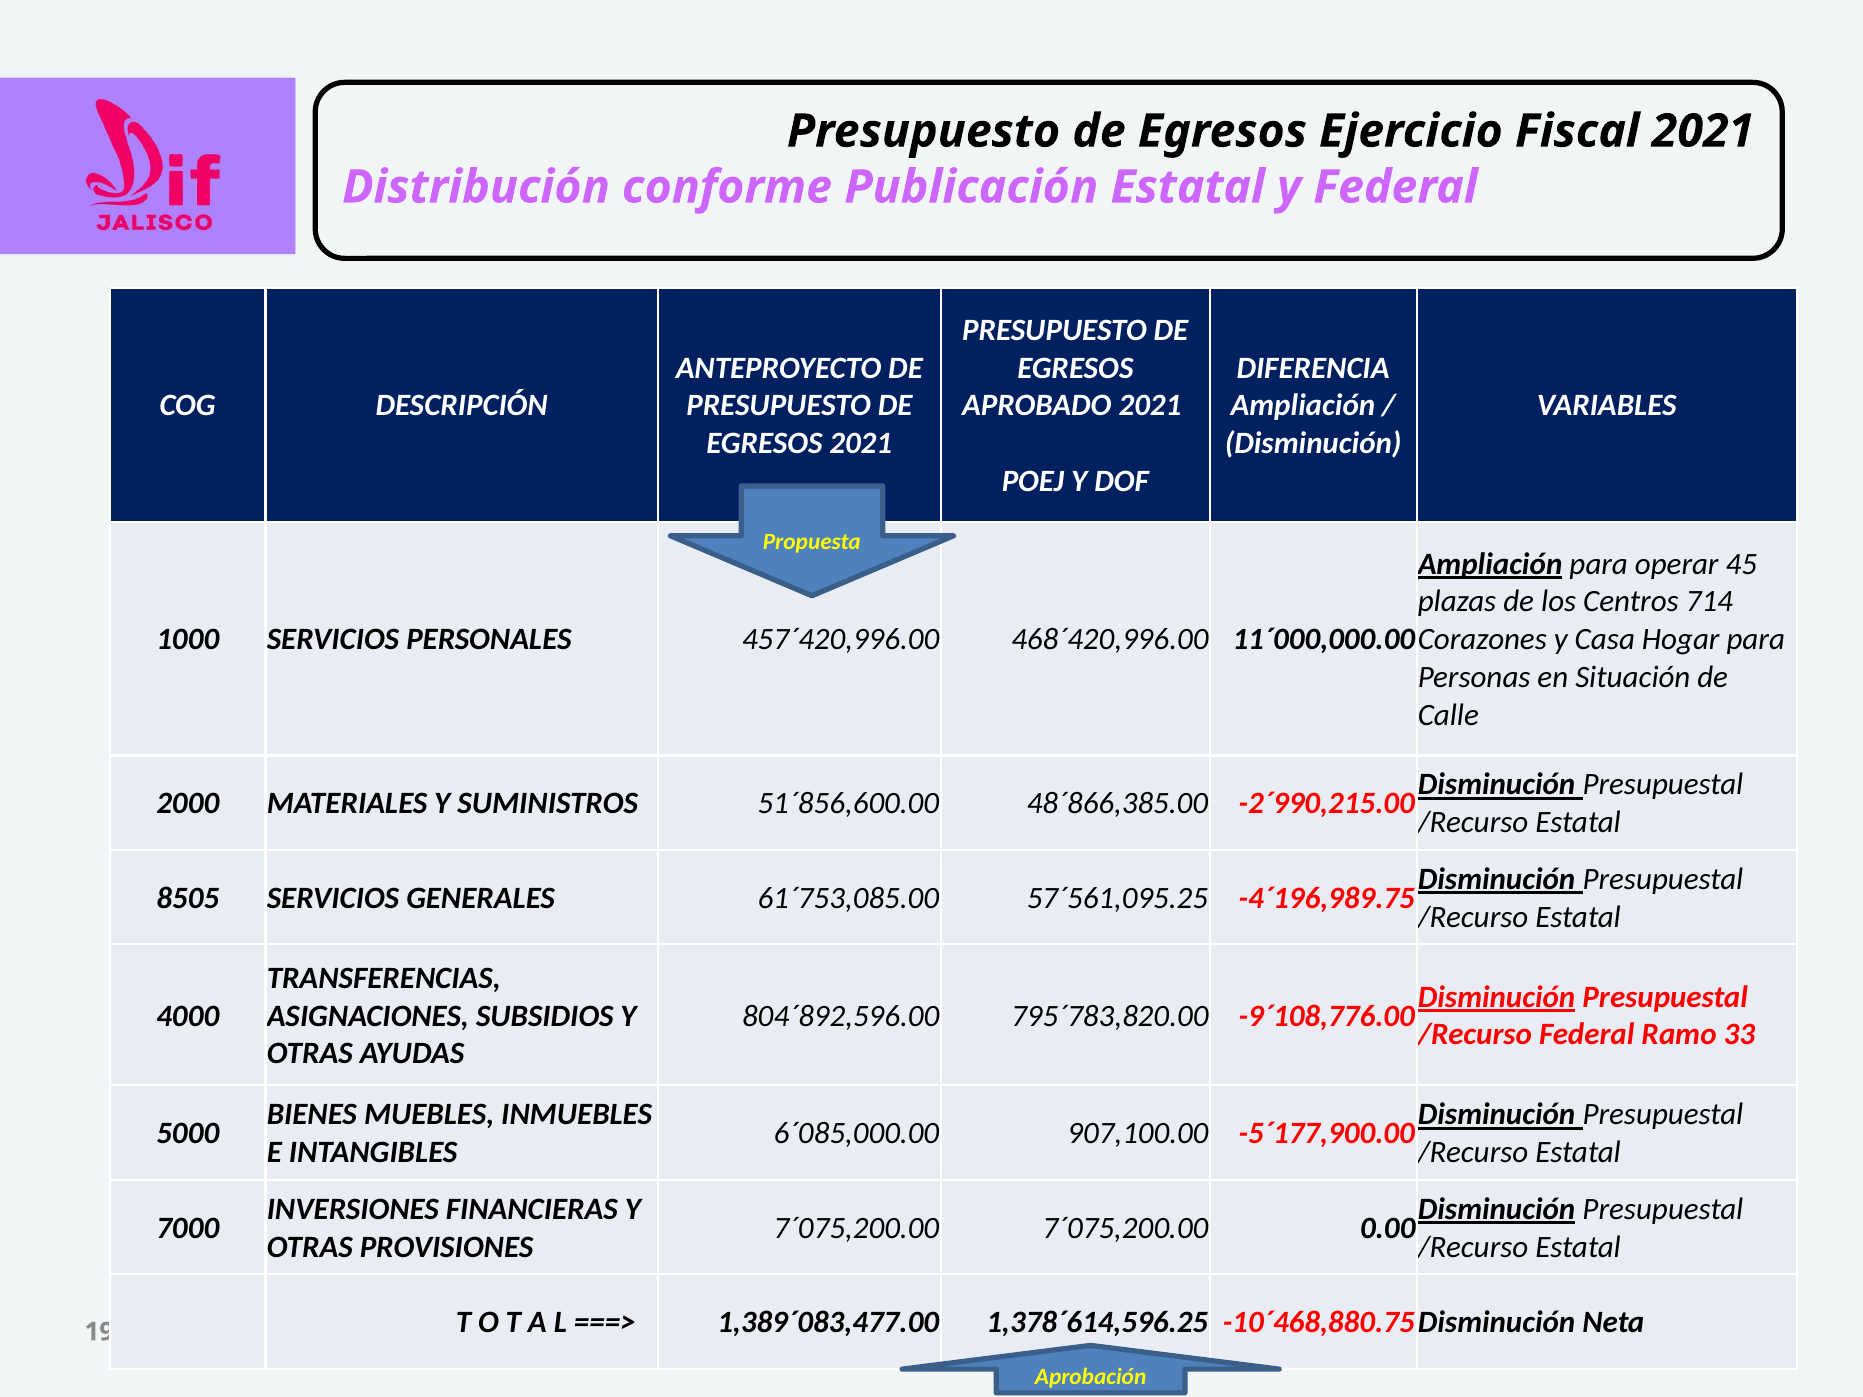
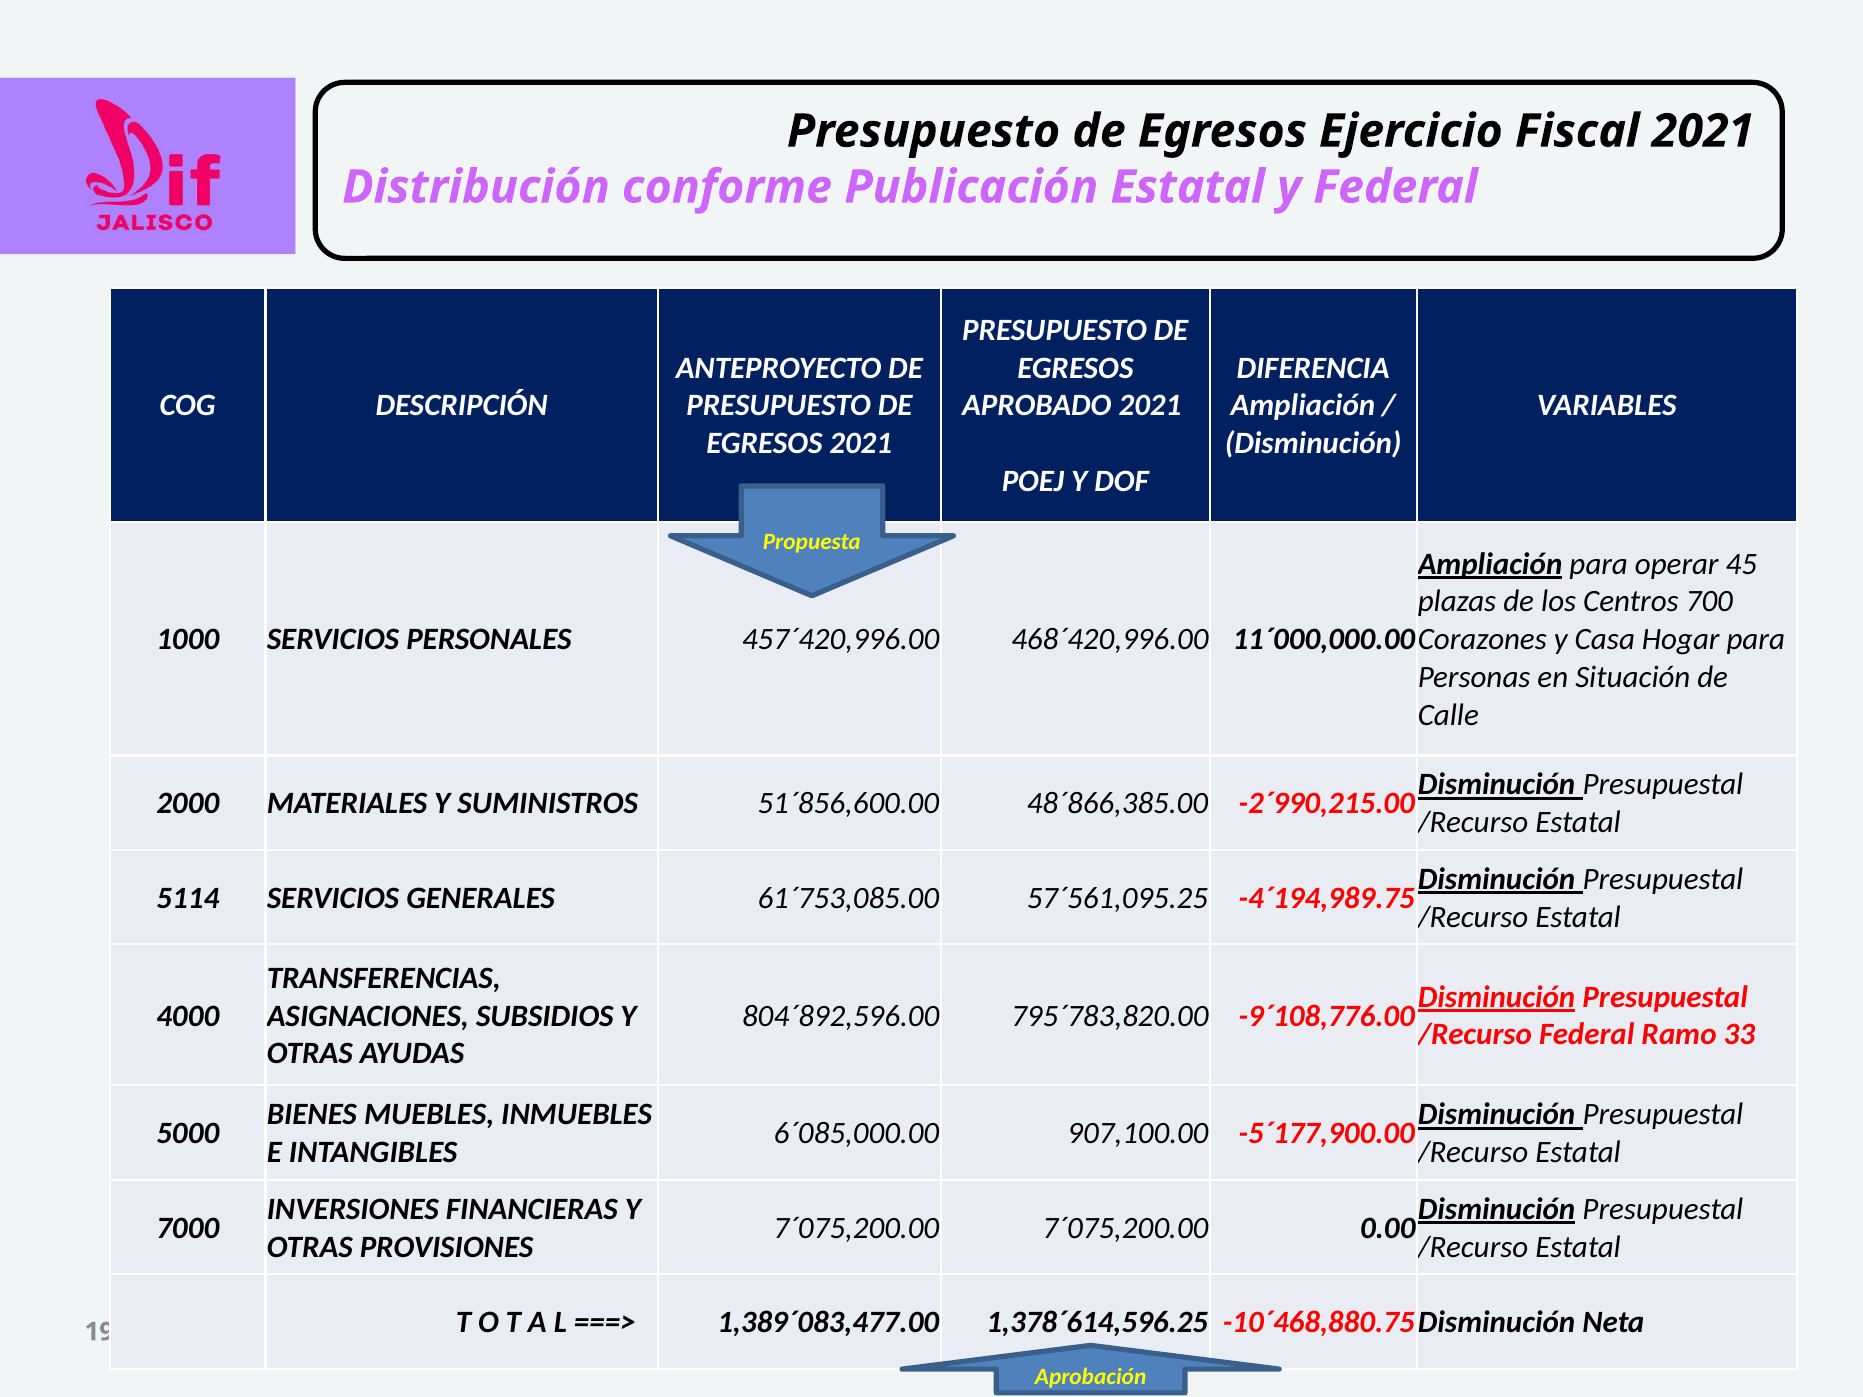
714: 714 -> 700 (1709, 602)
8505: 8505 -> 5114 (188, 898)
-4´196,989.75: -4´196,989.75 -> -4´194,989.75 (1327, 898)
